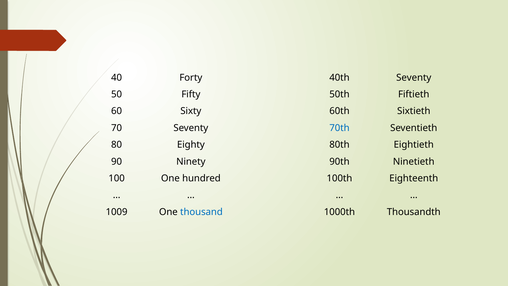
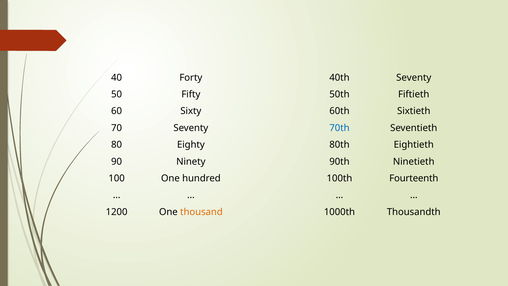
Eighteenth: Eighteenth -> Fourteenth (414, 178)
1009: 1009 -> 1200 (117, 212)
thousand colour: blue -> orange (201, 212)
